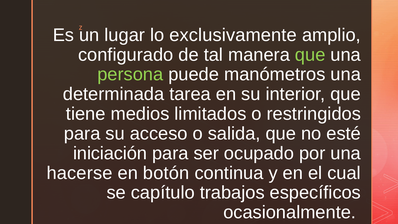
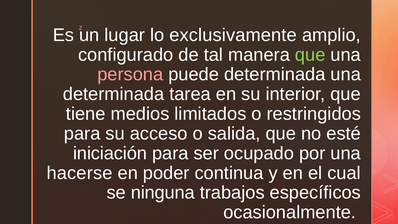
persona colour: light green -> pink (130, 74)
puede manómetros: manómetros -> determinada (275, 74)
botón: botón -> poder (166, 173)
capítulo: capítulo -> ninguna (163, 193)
